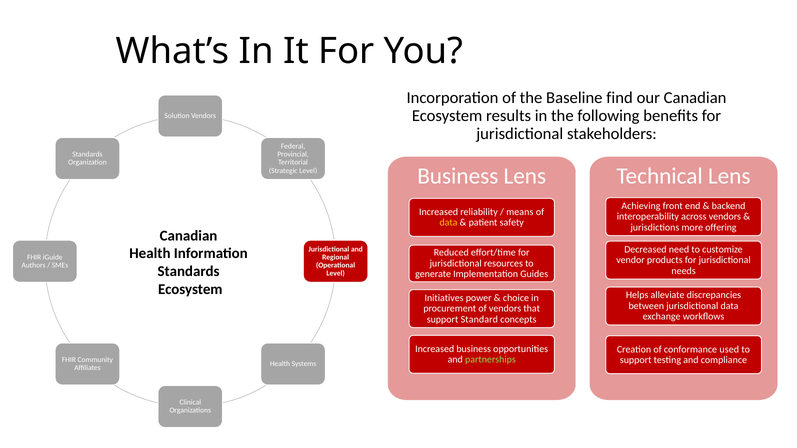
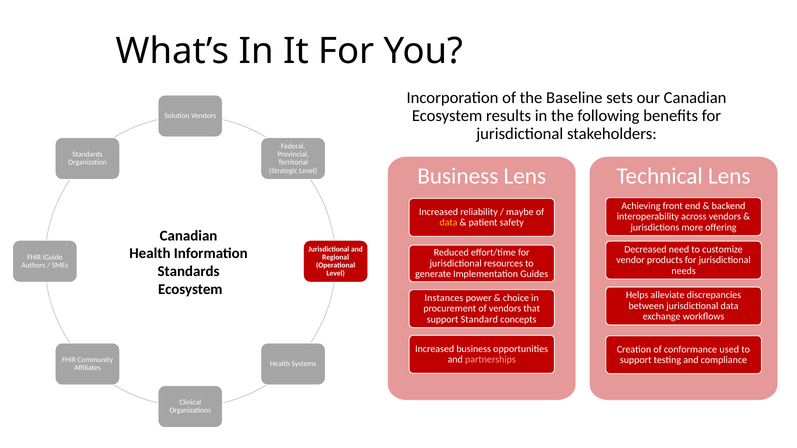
find: find -> sets (620, 98)
means: means -> maybe (520, 212)
Initiatives: Initiatives -> Instances (444, 298)
partnerships colour: light green -> pink (490, 360)
